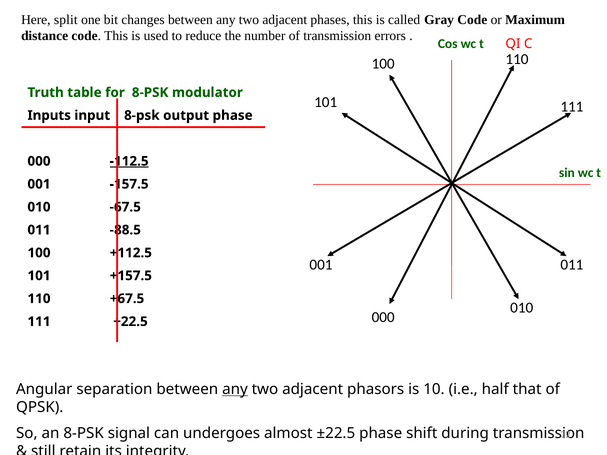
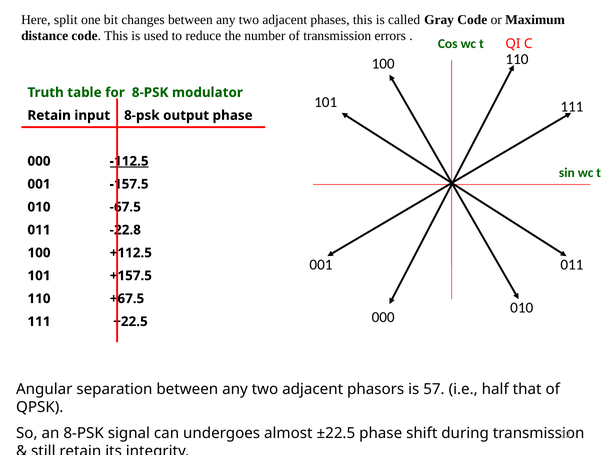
Inputs: Inputs -> Retain (49, 115)
-88.5: -88.5 -> -22.8 (125, 230)
any underline: present -> none (235, 389)
10: 10 -> 57 (434, 389)
